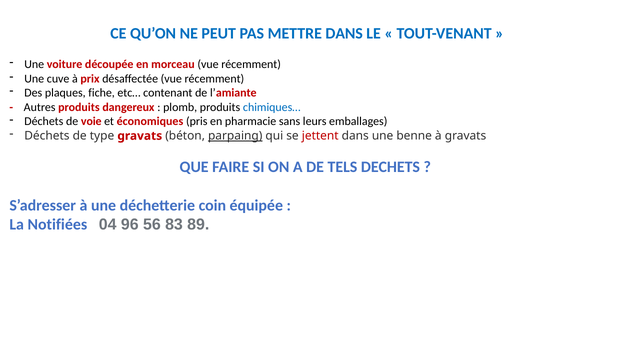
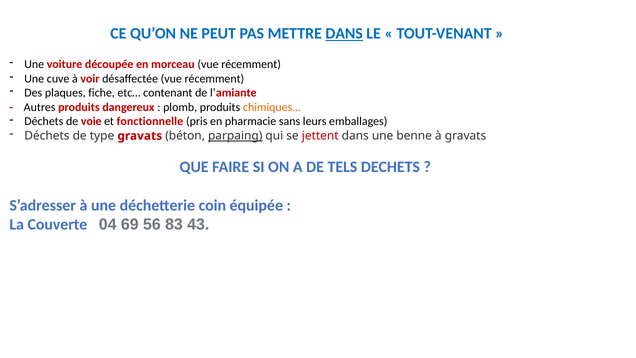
DANS underline: none -> present (344, 33)
prix: prix -> voir (90, 79)
chimiques… colour: blue -> orange (272, 107)
économiques: économiques -> fonctionnelle (150, 121)
Notifiées: Notifiées -> Couverte (57, 224)
96: 96 -> 69 (130, 224)
89: 89 -> 43 (198, 224)
